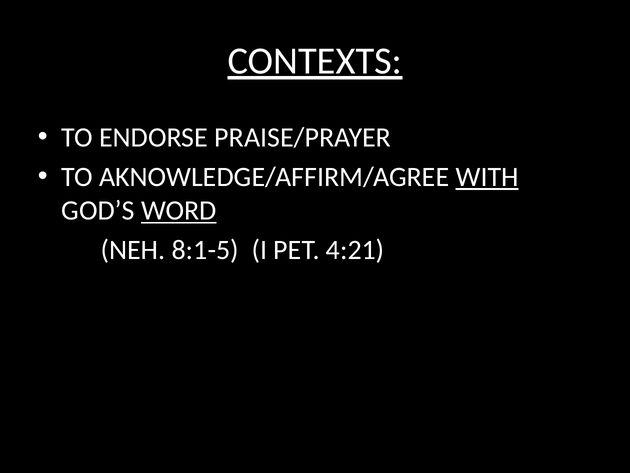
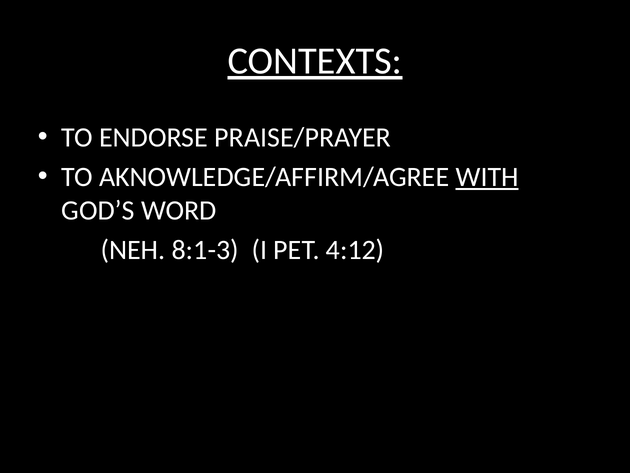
WORD underline: present -> none (179, 210)
8:1-5: 8:1-5 -> 8:1-3 (205, 250)
4:21: 4:21 -> 4:12 (355, 250)
